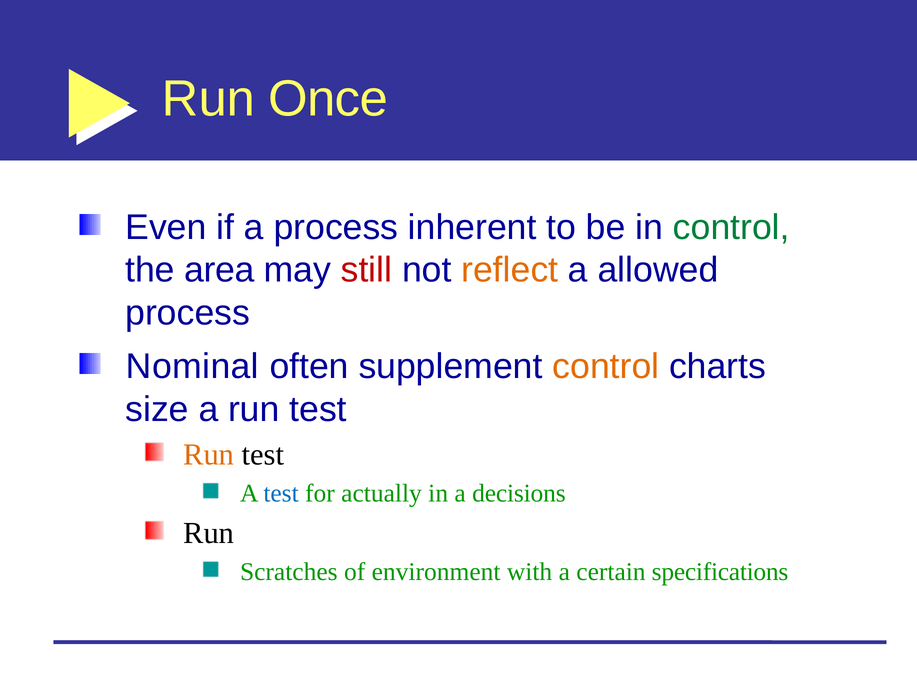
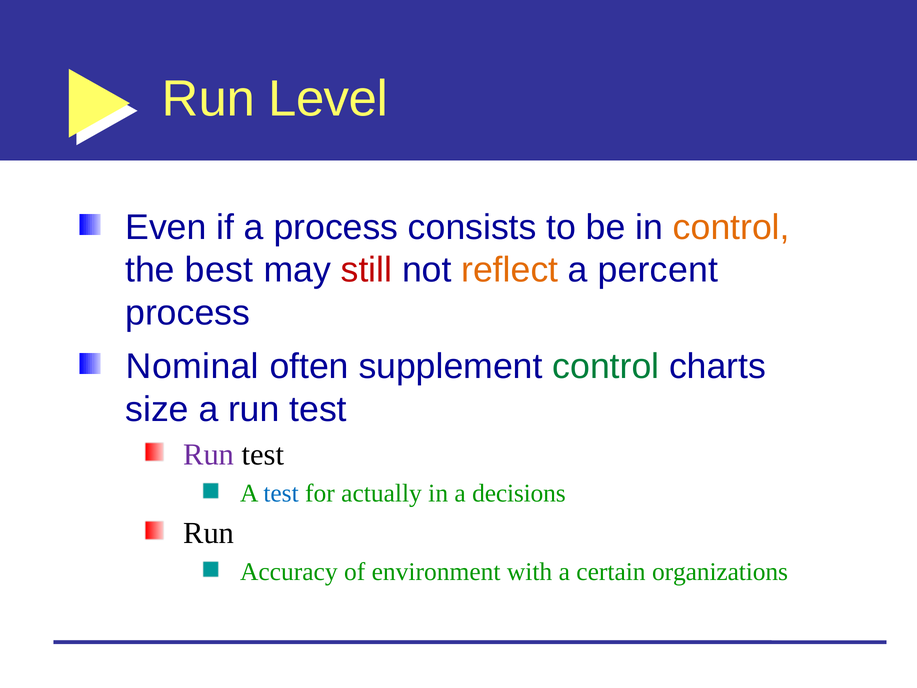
Once: Once -> Level (328, 99)
inherent: inherent -> consists (472, 227)
control colour: green -> orange (731, 227)
area: area -> best (219, 270)
allowed: allowed -> percent (658, 270)
control colour: orange -> green (606, 366)
Run colour: orange -> purple (209, 455)
Scratches: Scratches -> Accuracy (289, 571)
specifications: specifications -> organizations (720, 571)
